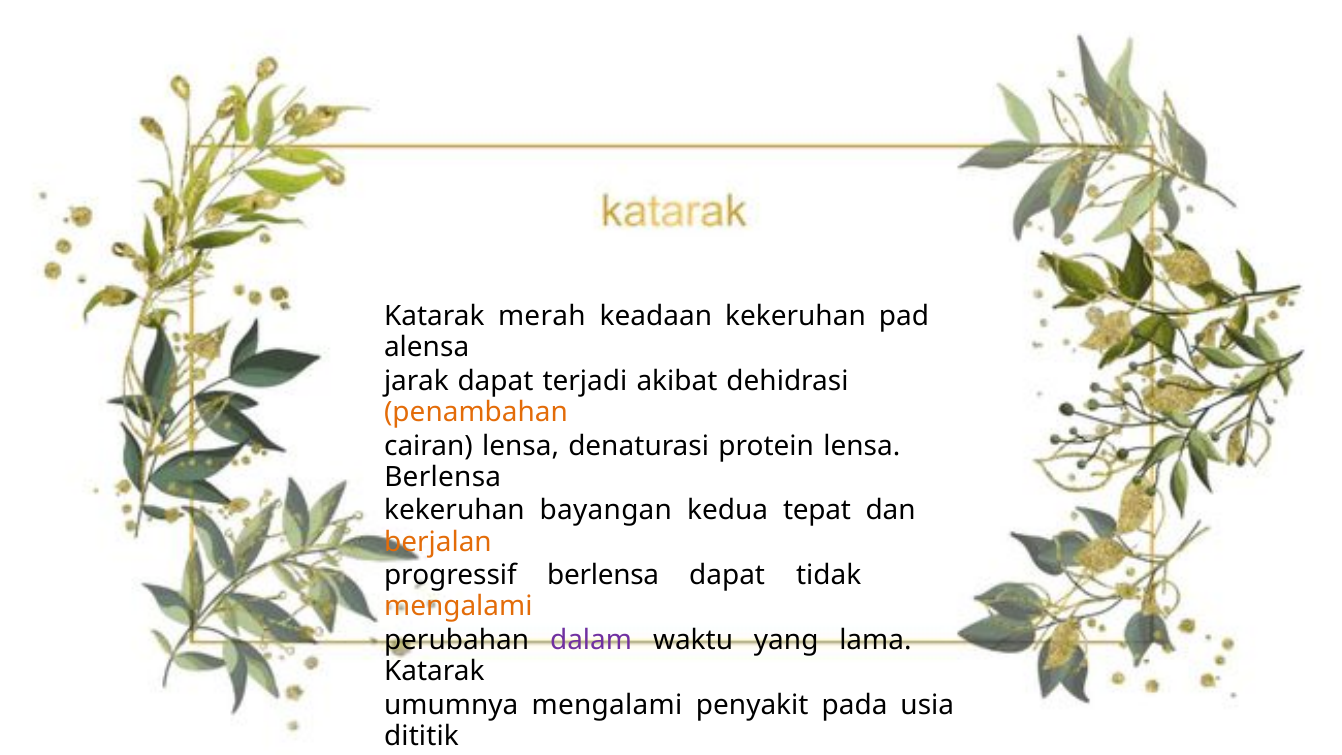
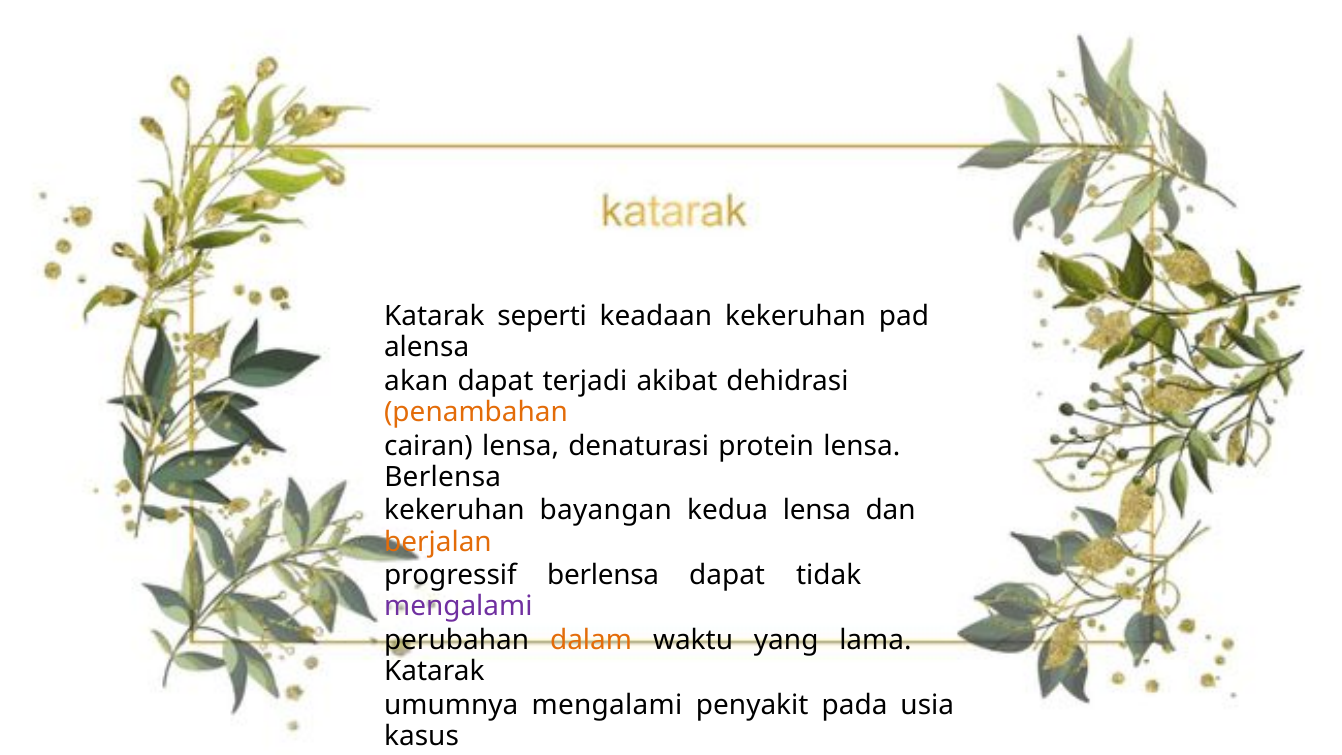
merah: merah -> seperti (542, 316)
jarak: jarak -> akan (416, 381)
kedua tepat: tepat -> lensa (817, 510)
mengalami colour: orange -> purple (458, 606)
dalam colour: purple -> orange (591, 640)
dititik: dititik -> kasus (422, 736)
